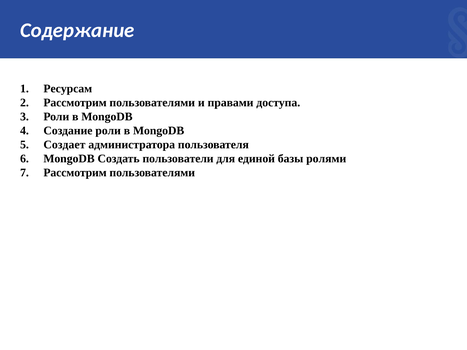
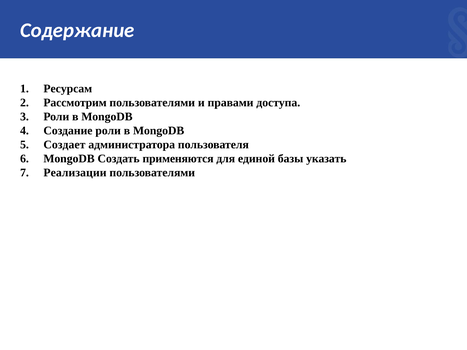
пользователи: пользователи -> применяются (178, 159)
ролями: ролями -> указать (326, 159)
Рассмотрим: Рассмотрим -> Реализации (75, 173)
